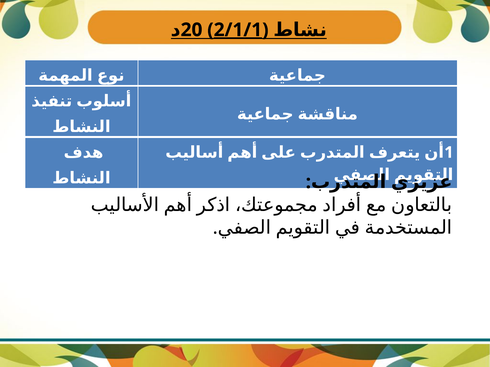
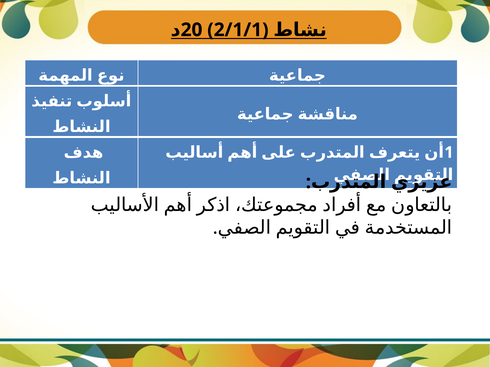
2/1/1 underline: present -> none (238, 30)
